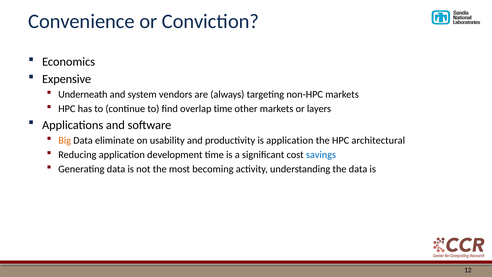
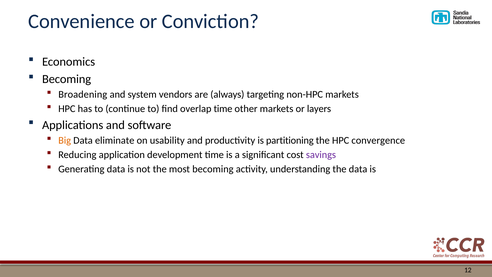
Expensive: Expensive -> Becoming (67, 79)
Underneath: Underneath -> Broadening (83, 94)
is application: application -> partitioning (290, 140)
architectural: architectural -> convergence (378, 140)
savings colour: blue -> purple (321, 155)
